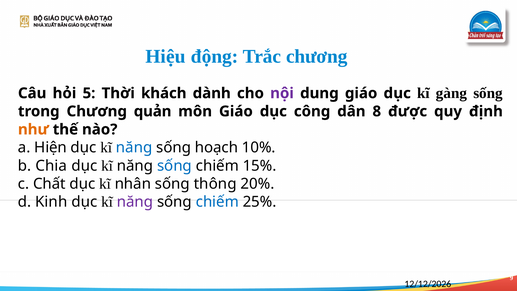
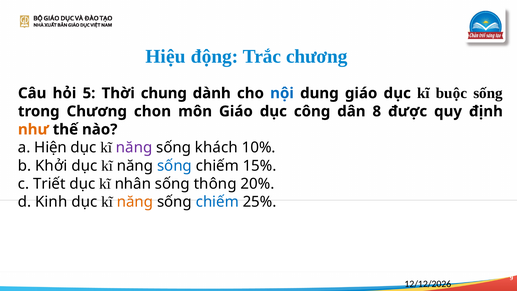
khách: khách -> chung (164, 93)
nội colour: purple -> blue (282, 93)
gàng: gàng -> buộc (451, 93)
quản: quản -> chọn (152, 111)
năng colour: blue -> purple (134, 147)
hoạch: hoạch -> khách (216, 147)
Chia: Chia -> Khởi (51, 166)
Chất: Chất -> Triết (49, 184)
năng colour: purple -> orange (135, 202)
